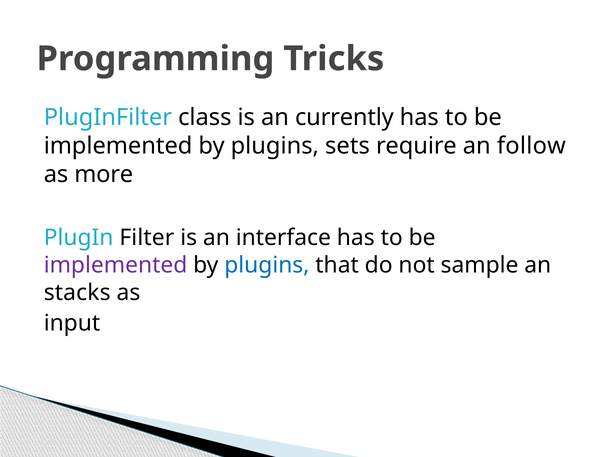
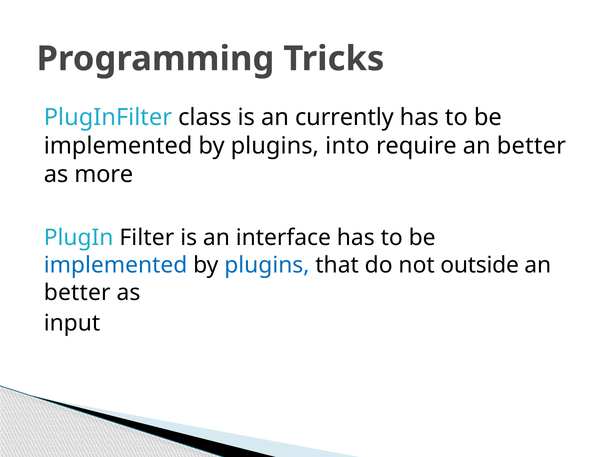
sets: sets -> into (347, 146)
require an follow: follow -> better (531, 146)
implemented colour: purple -> blue (116, 265)
sample: sample -> outside (480, 265)
stacks: stacks -> better (77, 292)
